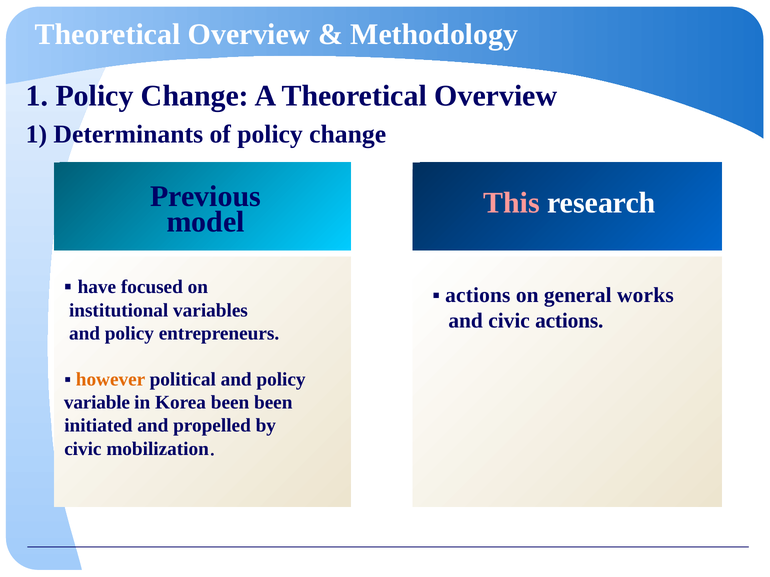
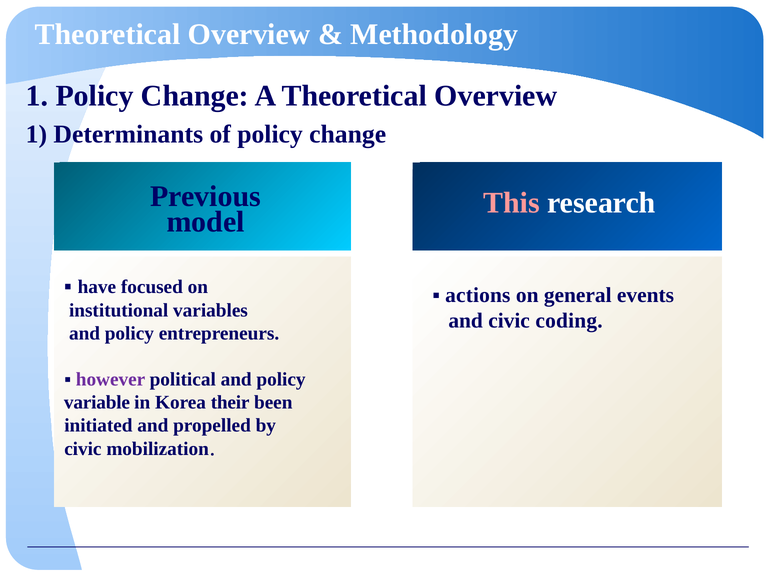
works: works -> events (645, 295)
civic actions: actions -> coding (569, 321)
however colour: orange -> purple (110, 380)
Korea been: been -> their (230, 403)
